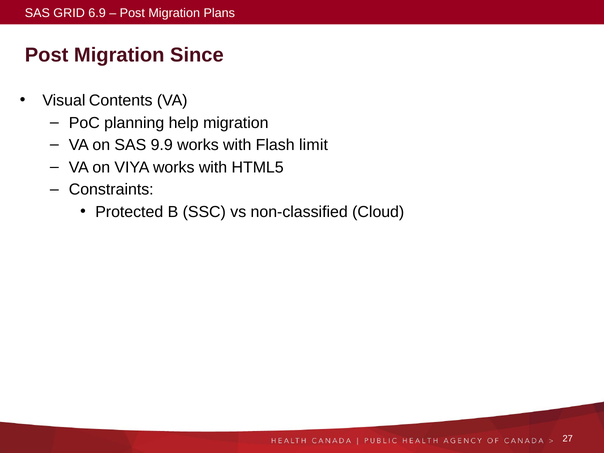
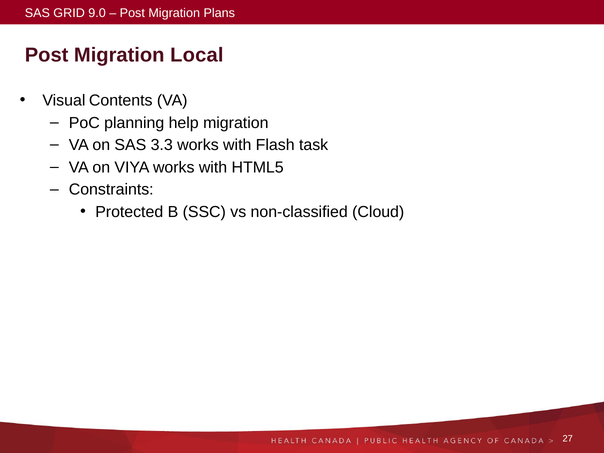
6.9: 6.9 -> 9.0 (97, 13)
Since: Since -> Local (197, 55)
9.9: 9.9 -> 3.3 (162, 145)
limit: limit -> task (314, 145)
